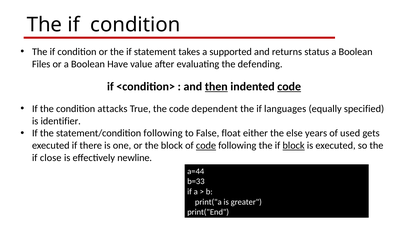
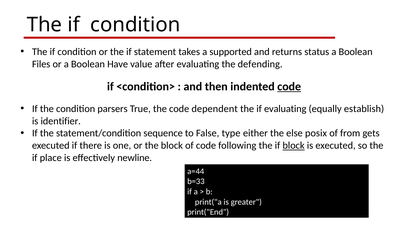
then underline: present -> none (216, 87)
attacks: attacks -> parsers (113, 109)
if languages: languages -> evaluating (285, 109)
specified: specified -> establish (364, 109)
statement/condition following: following -> sequence (163, 134)
float: float -> type (231, 134)
years: years -> posix (316, 134)
used: used -> from (350, 134)
code underline: present -> none (206, 146)
close: close -> place (51, 158)
